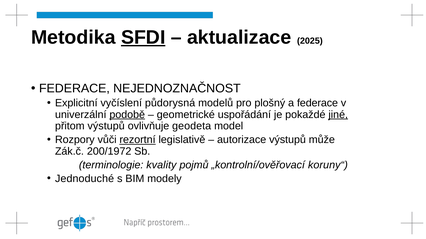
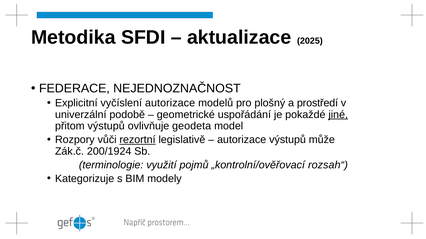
SFDI underline: present -> none (143, 37)
vyčíslení půdorysná: půdorysná -> autorizace (170, 103)
a federace: federace -> prostředí (318, 103)
podobě underline: present -> none (127, 115)
200/1972: 200/1972 -> 200/1924 (109, 152)
kvality: kvality -> využití (161, 165)
koruny“: koruny“ -> rozsah“ (328, 165)
Jednoduché: Jednoduché -> Kategorizuje (85, 179)
